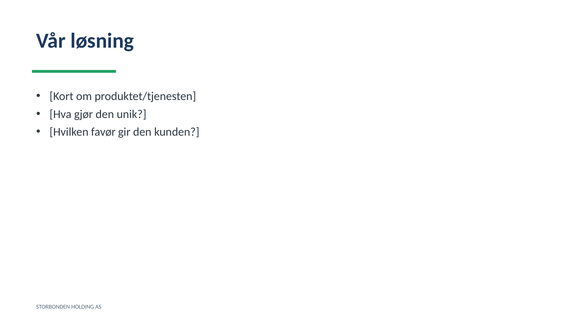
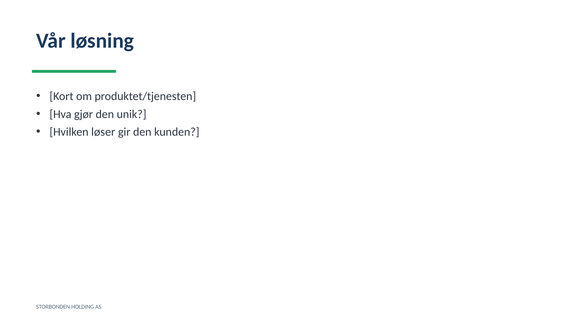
favør: favør -> løser (103, 132)
